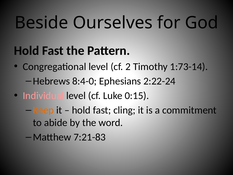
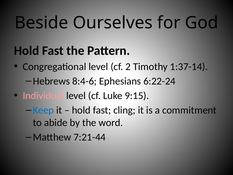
1:73-14: 1:73-14 -> 1:37-14 (189, 66)
8:4-0: 8:4-0 -> 8:4-6 (84, 81)
2:22-24: 2:22-24 -> 6:22-24 (159, 81)
0:15: 0:15 -> 9:15 (137, 95)
Keep colour: orange -> blue (43, 110)
7:21-83: 7:21-83 -> 7:21-44 (90, 137)
